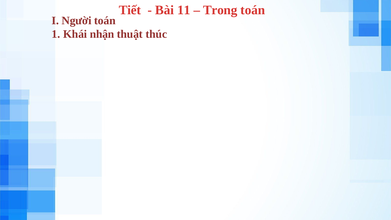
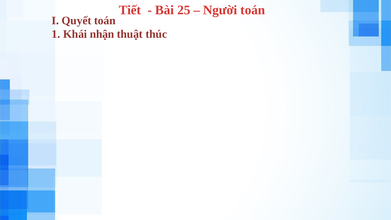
11: 11 -> 25 (184, 10)
Trong: Trong -> Người (220, 10)
Người: Người -> Quyết (77, 21)
